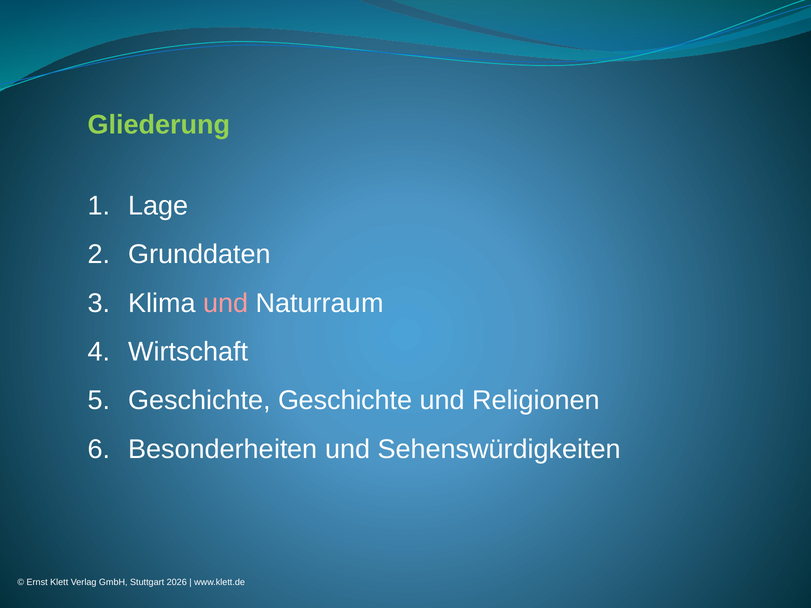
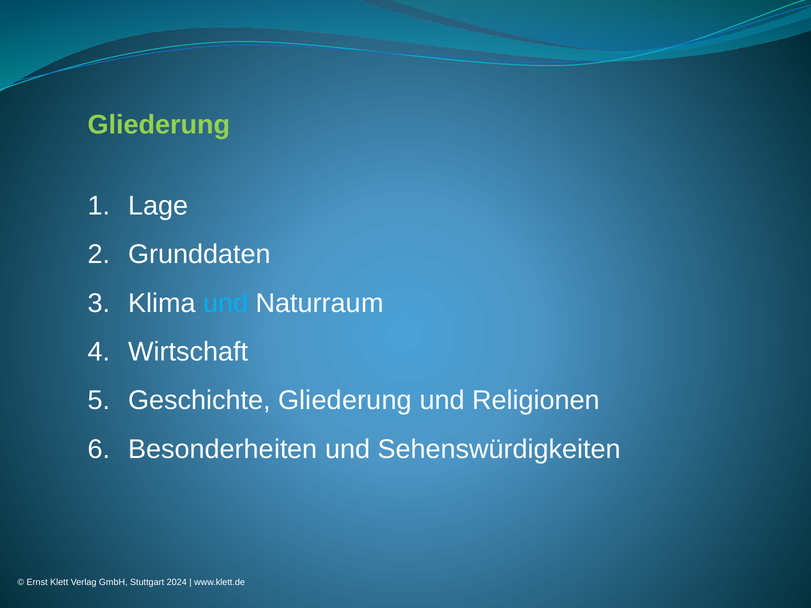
und colour: pink -> light blue (226, 303)
Geschichte Geschichte: Geschichte -> Gliederung (345, 401)
2026: 2026 -> 2024 (177, 582)
